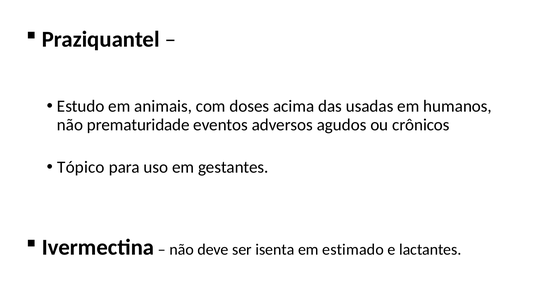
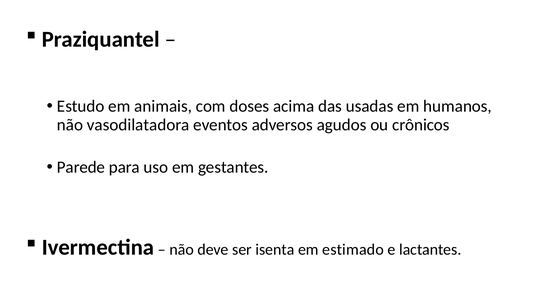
prematuridade: prematuridade -> vasodilatadora (138, 125)
Tópico: Tópico -> Parede (81, 168)
